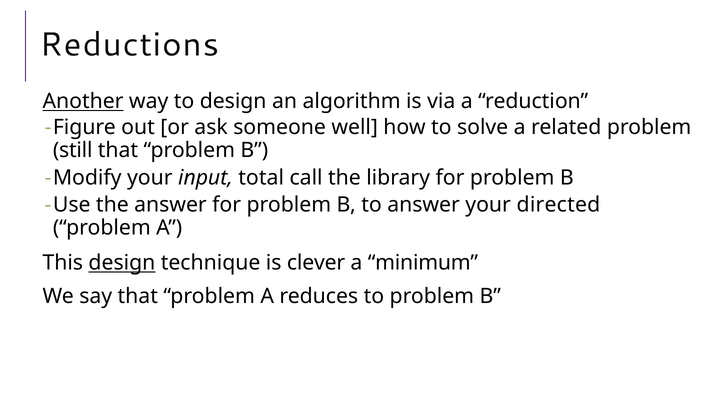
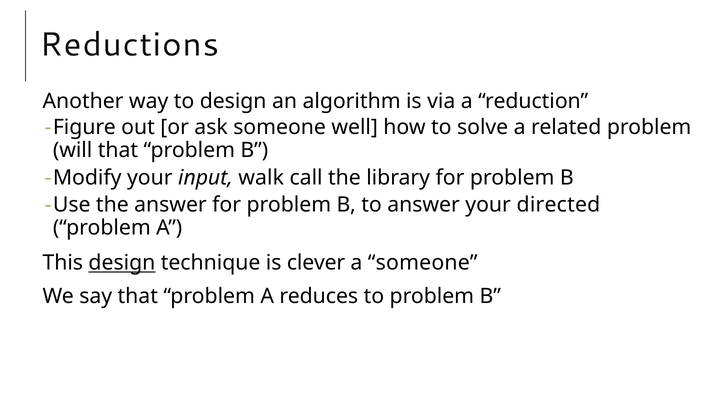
Another underline: present -> none (83, 101)
still: still -> will (73, 150)
total: total -> walk (261, 178)
a minimum: minimum -> someone (423, 263)
